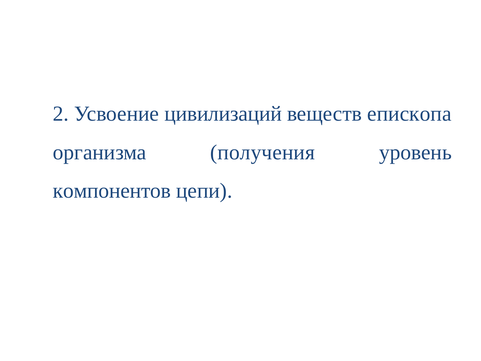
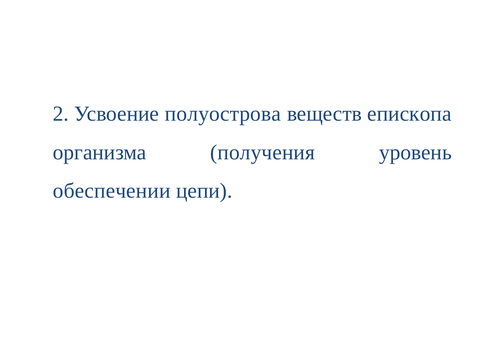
цивилизаций: цивилизаций -> полуострова (223, 114)
компонентов: компонентов -> обеспечении (112, 191)
